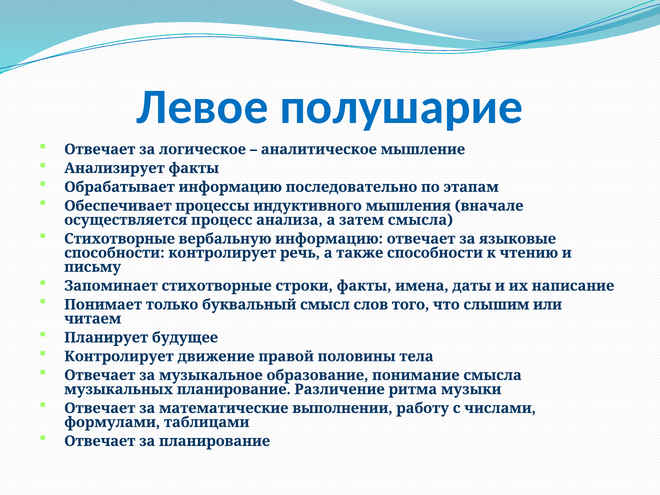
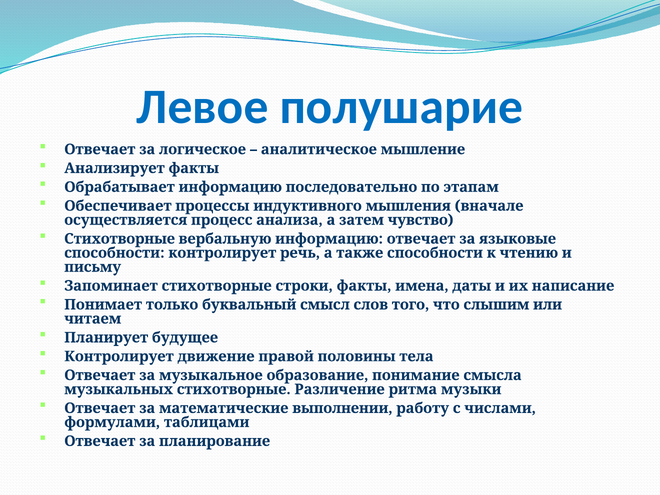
затем смысла: смысла -> чувство (421, 220)
музыкальных планирование: планирование -> стихотворные (234, 389)
